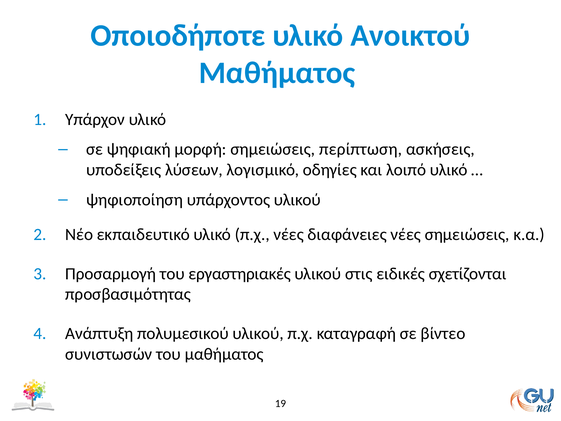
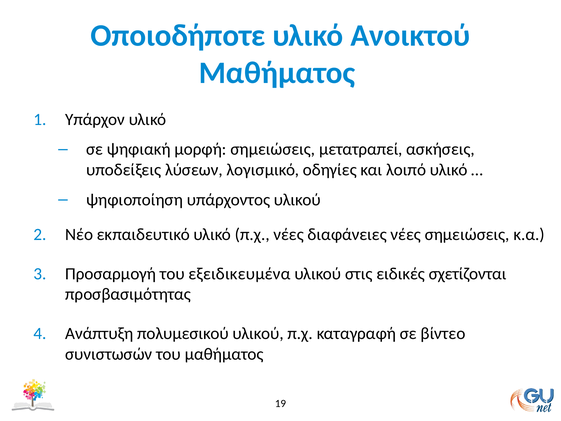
περίπτωση: περίπτωση -> μετατραπεί (361, 149)
εργαστηριακές: εργαστηριακές -> εξειδικευμένα (240, 274)
